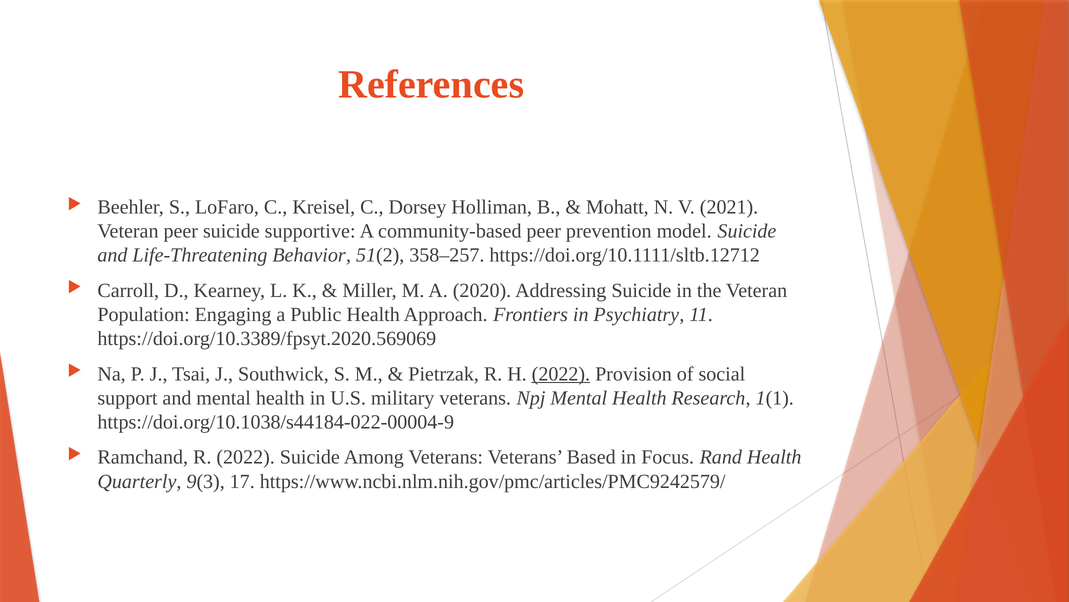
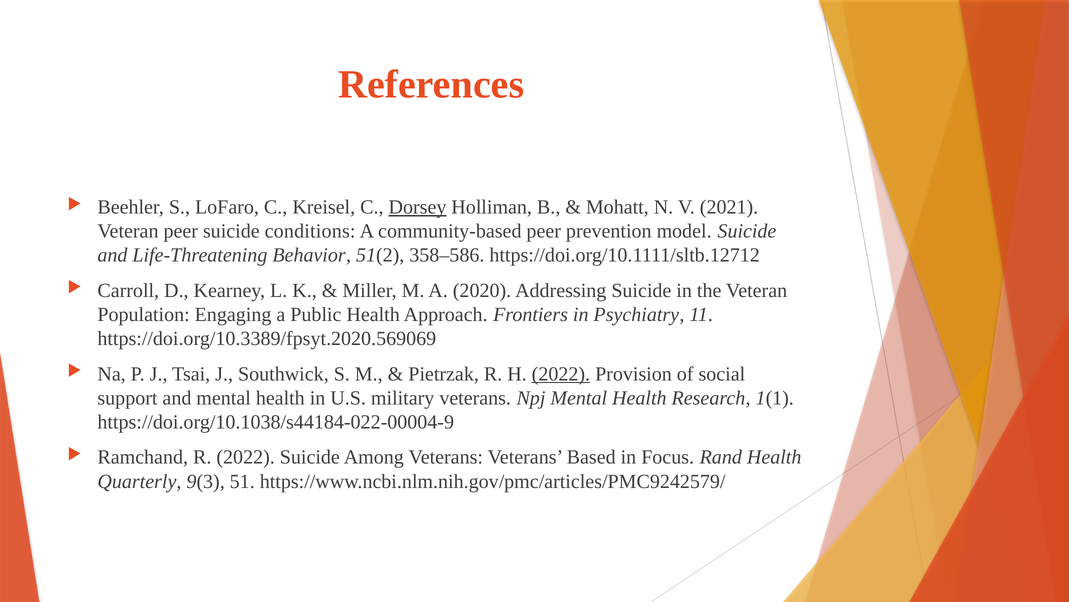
Dorsey underline: none -> present (417, 207)
supportive: supportive -> conditions (310, 231)
358–257: 358–257 -> 358–586 (447, 255)
17: 17 -> 51 (242, 481)
